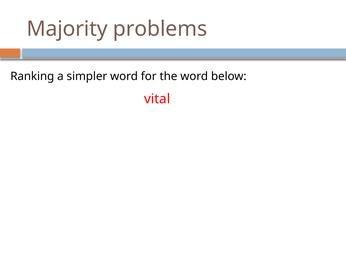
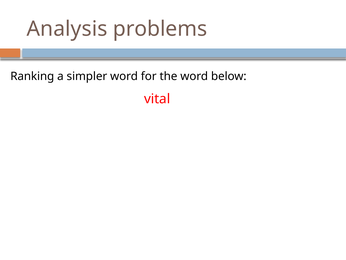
Majority: Majority -> Analysis (67, 29)
